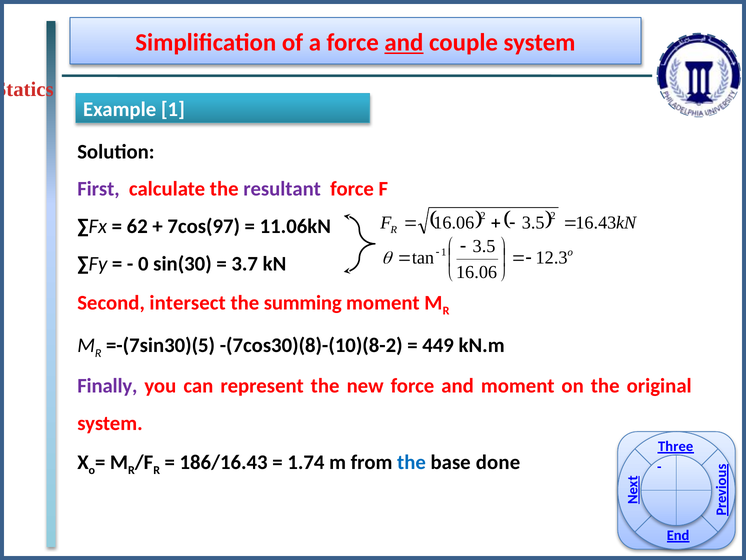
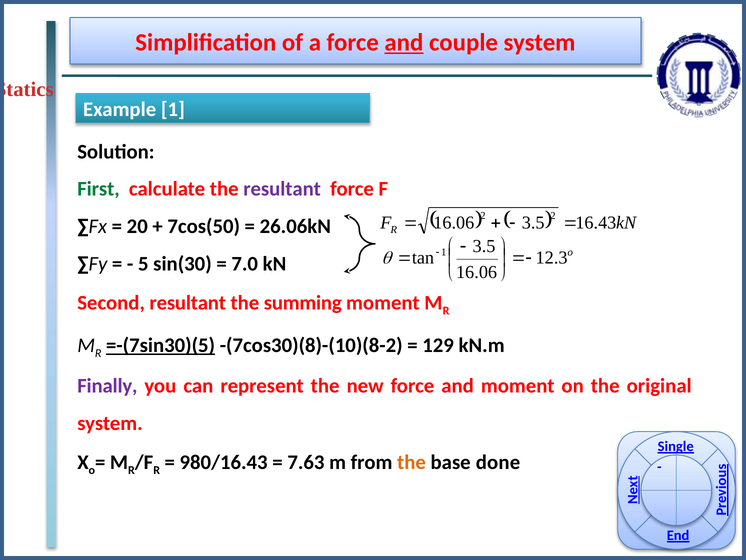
First colour: purple -> green (98, 189)
62: 62 -> 20 (137, 226)
7cos(97: 7cos(97 -> 7cos(50 (204, 226)
11.06kN: 11.06kN -> 26.06kN (295, 226)
0: 0 -> 5 (143, 264)
3.7: 3.7 -> 7.0 (245, 264)
Second intersect: intersect -> resultant (188, 303)
=-(7sin30)(5 underline: none -> present (161, 345)
449: 449 -> 129 (438, 345)
Three: Three -> Single (676, 446)
186/16.43: 186/16.43 -> 980/16.43 (224, 462)
1.74: 1.74 -> 7.63 (306, 462)
the colour: blue -> orange (412, 462)
